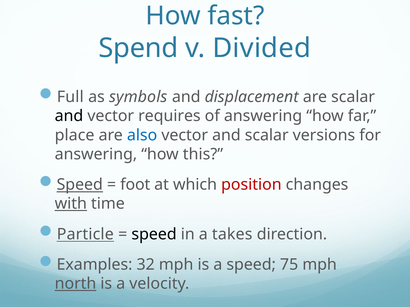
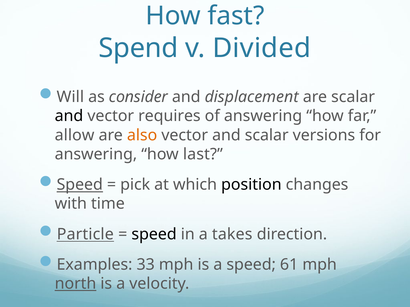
Full: Full -> Will (70, 97)
symbols: symbols -> consider (138, 97)
place: place -> allow (75, 135)
also colour: blue -> orange (142, 135)
this: this -> last (203, 154)
foot: foot -> pick (135, 185)
position colour: red -> black (251, 185)
with underline: present -> none (71, 204)
32: 32 -> 33 (146, 265)
75: 75 -> 61 (289, 265)
